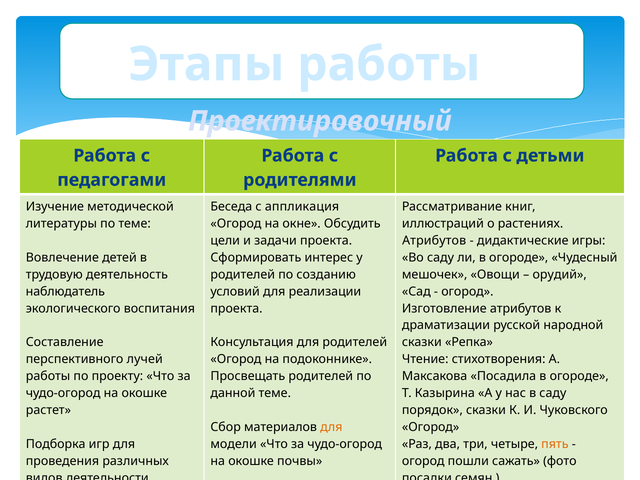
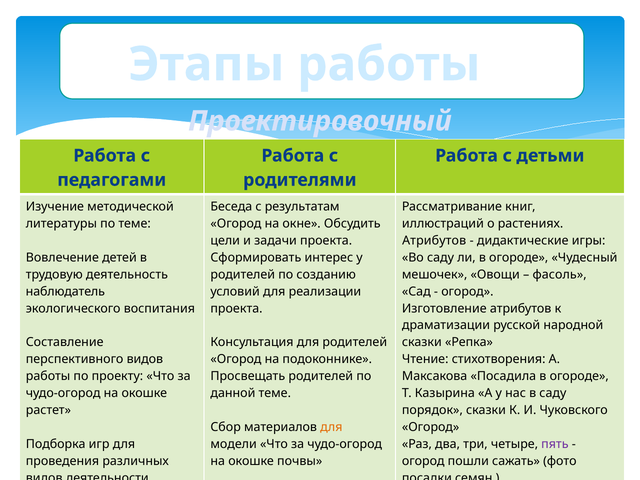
аппликация: аппликация -> результатам (302, 207)
орудий: орудий -> фасоль (560, 275)
перспективного лучей: лучей -> видов (145, 359)
пять colour: orange -> purple (555, 444)
